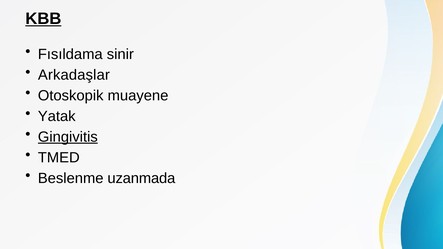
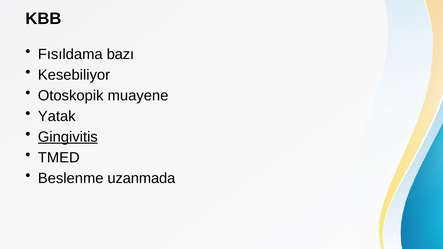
KBB underline: present -> none (43, 19)
sinir: sinir -> bazı (120, 54)
Arkadaşlar: Arkadaşlar -> Kesebiliyor (74, 75)
